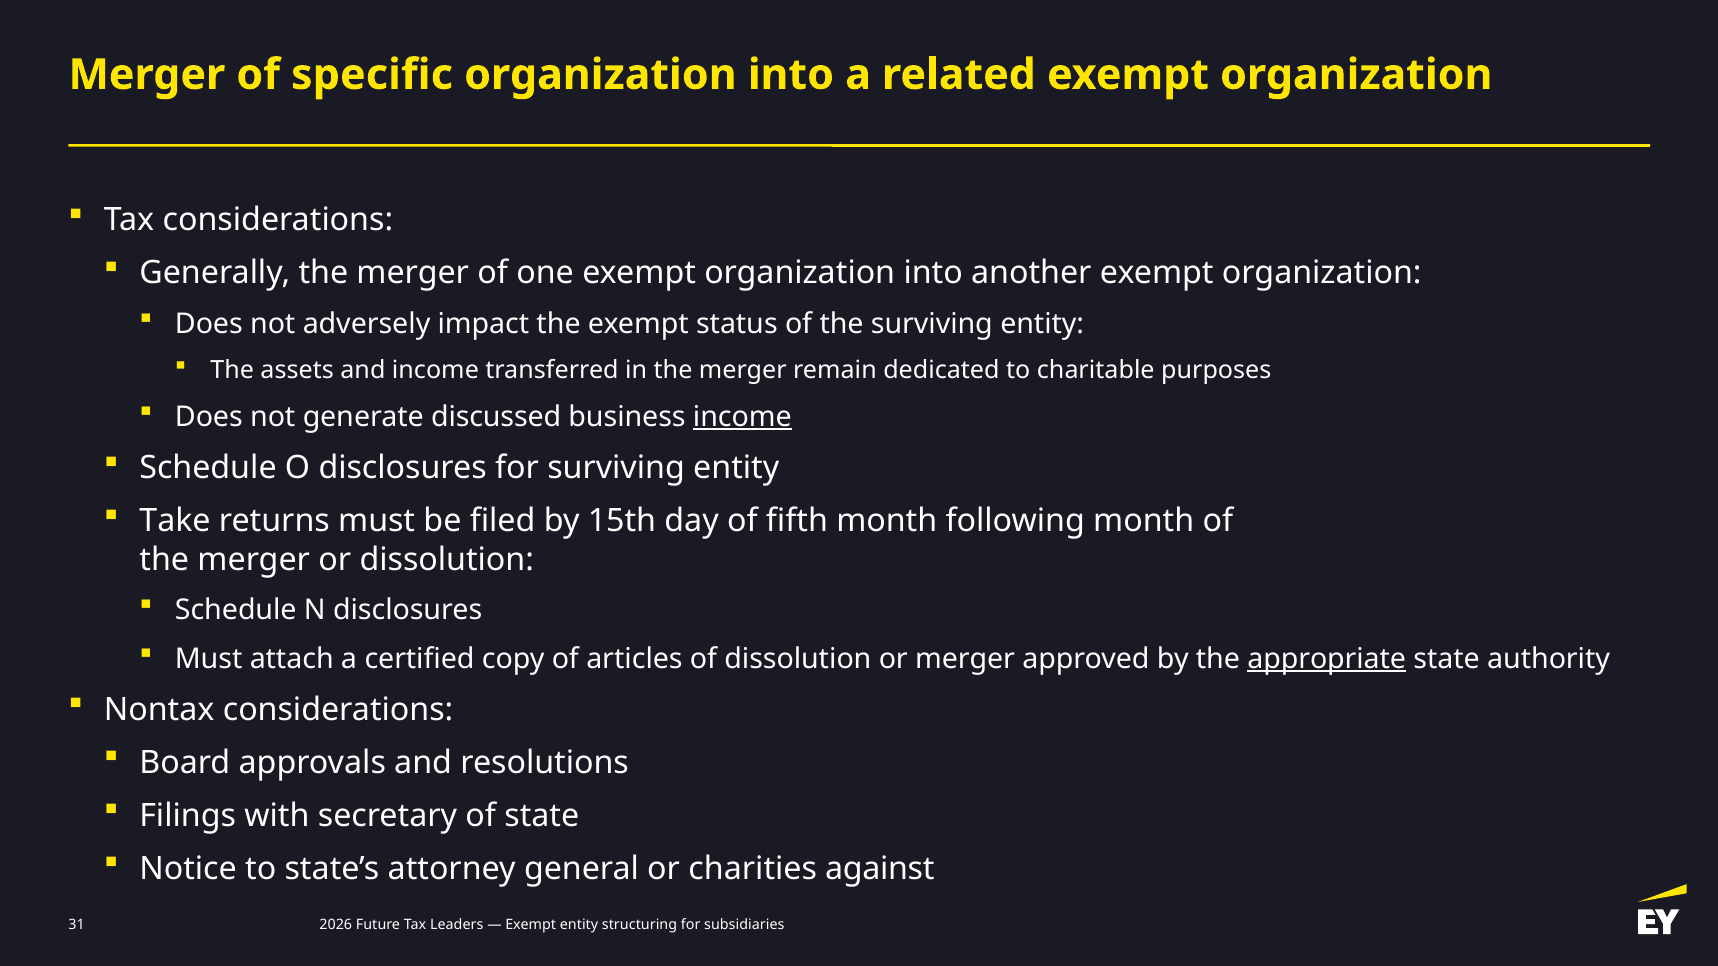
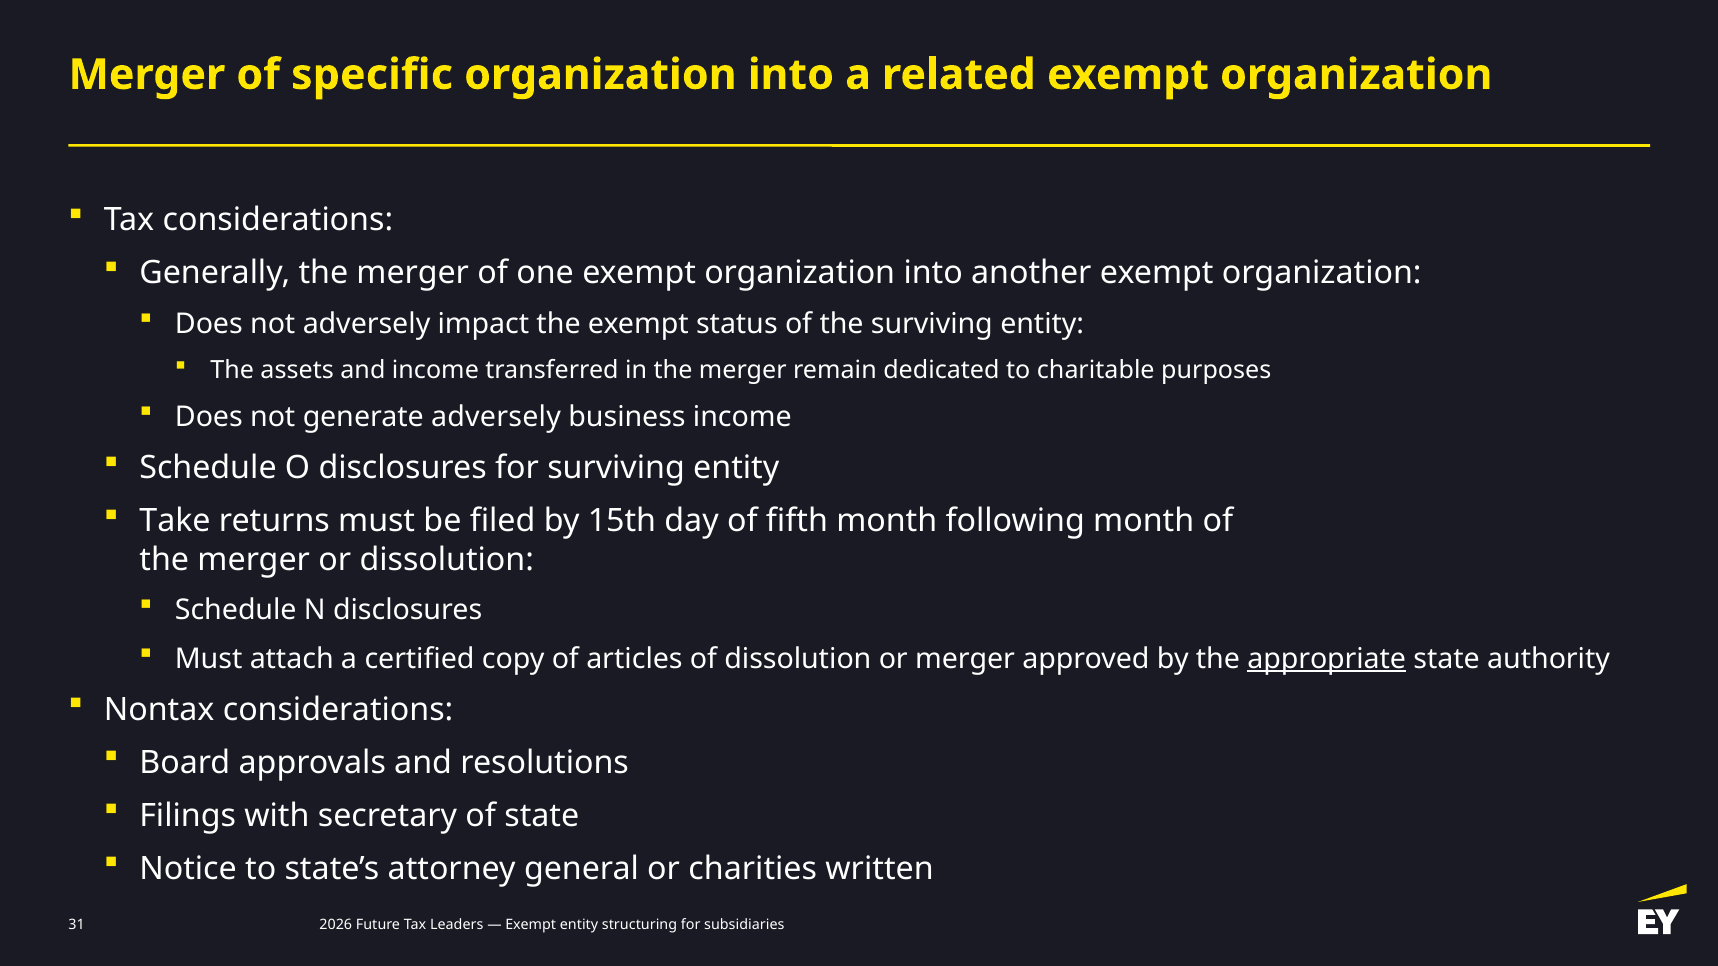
generate discussed: discussed -> adversely (496, 417)
income underline: present -> none (742, 417)
against: against -> written (880, 869)
